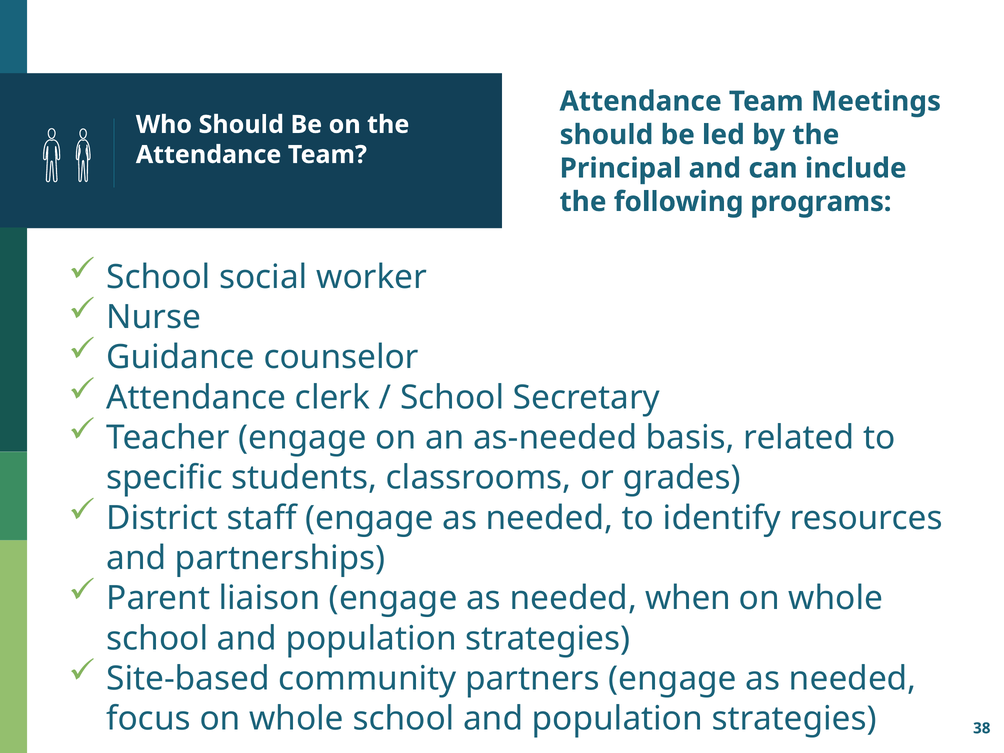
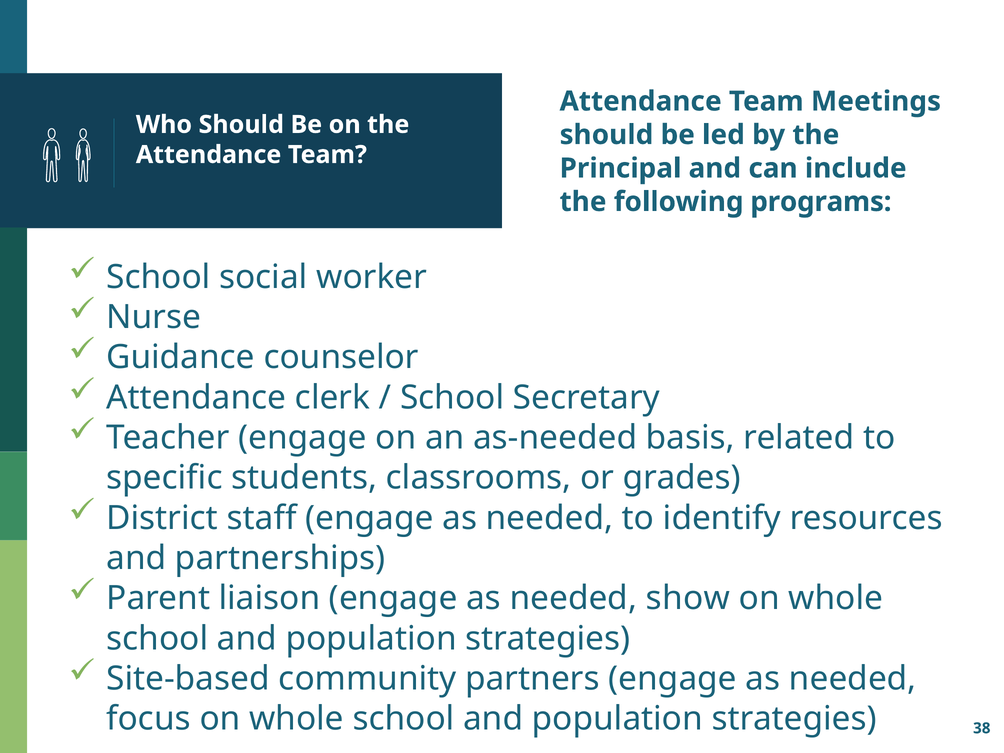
when: when -> show (688, 598)
